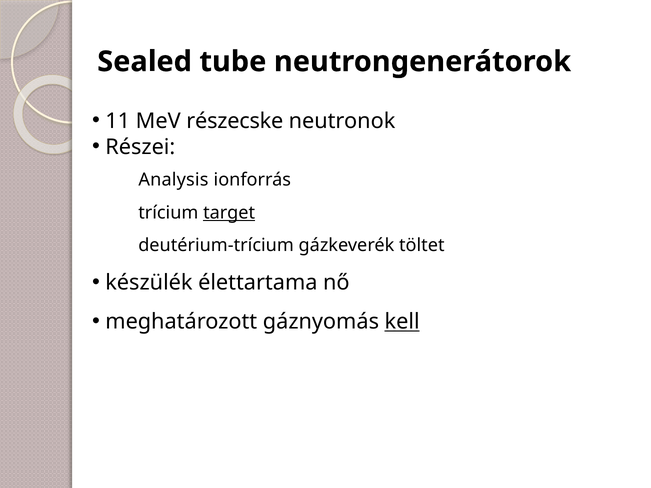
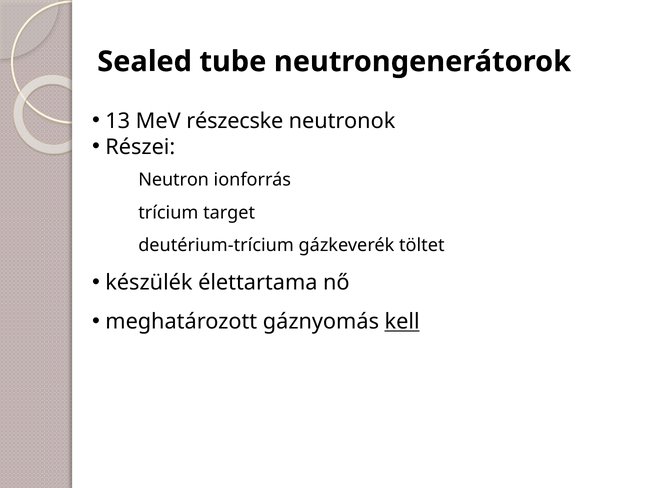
11: 11 -> 13 (118, 121)
Analysis: Analysis -> Neutron (174, 180)
target underline: present -> none (229, 213)
